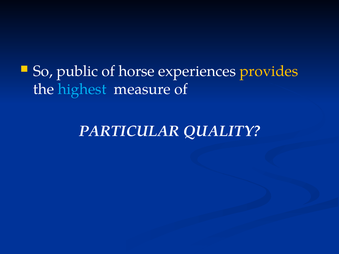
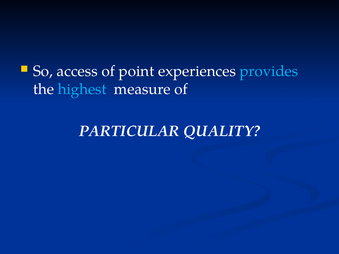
public: public -> access (77, 71)
horse: horse -> point (136, 71)
provides colour: yellow -> light blue (269, 71)
